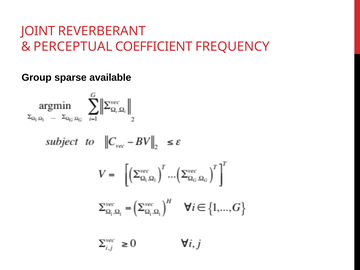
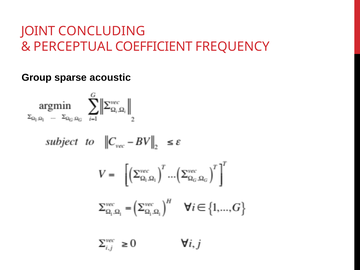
REVERBERANT: REVERBERANT -> CONCLUDING (102, 31)
available: available -> acoustic (110, 77)
